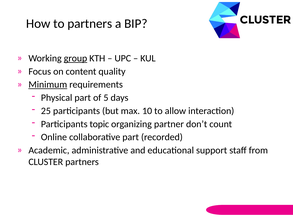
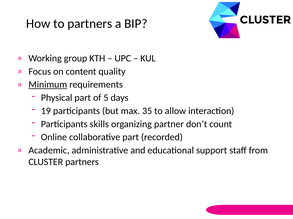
group underline: present -> none (76, 58)
25: 25 -> 19 (46, 111)
10: 10 -> 35 (147, 111)
topic: topic -> skills (99, 124)
